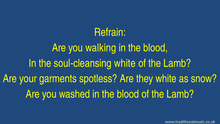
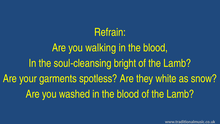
soul-cleansing white: white -> bright (125, 63)
